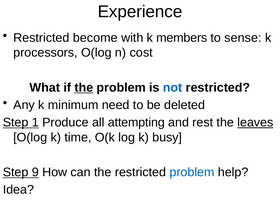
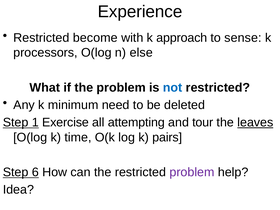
members: members -> approach (182, 38)
cost: cost -> else (141, 53)
the underline: present -> none (84, 88)
Produce: Produce -> Exercise (65, 122)
rest: rest -> tour (203, 122)
busy: busy -> pairs (167, 137)
9: 9 -> 6 (35, 172)
problem colour: blue -> purple (192, 172)
